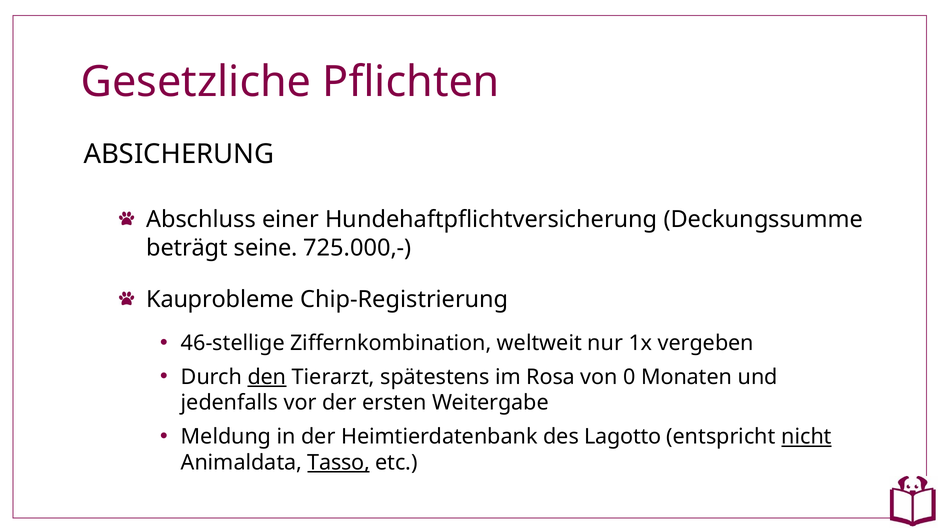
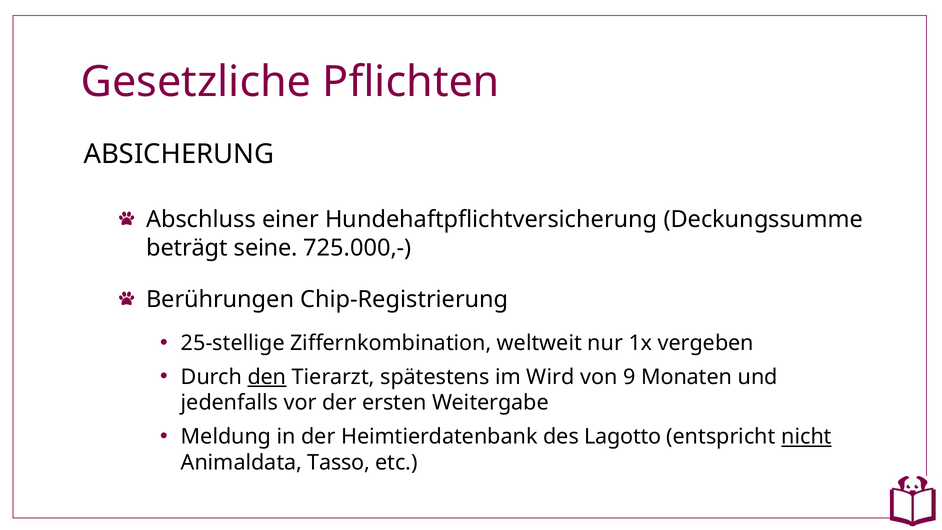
Kauprobleme: Kauprobleme -> Berührungen (220, 300)
46-stellige: 46-stellige -> 25-stellige (233, 343)
Rosa: Rosa -> Wird (551, 377)
0: 0 -> 9 (629, 377)
Tasso underline: present -> none (339, 462)
